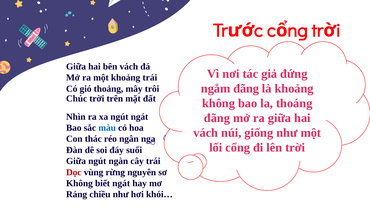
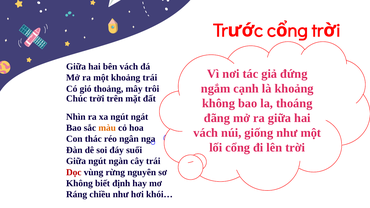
ngắm đãng: đãng -> cạnh (246, 89)
màu colour: blue -> orange (107, 128)
biết ngát: ngát -> định (121, 183)
